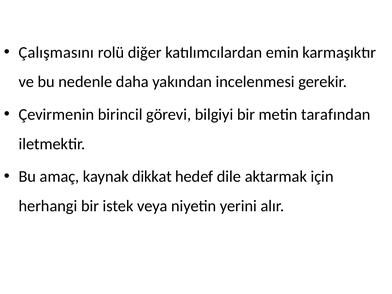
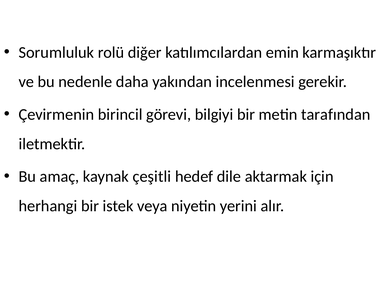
Çalışmasını: Çalışmasını -> Sorumluluk (56, 52)
dikkat: dikkat -> çeşitli (152, 177)
